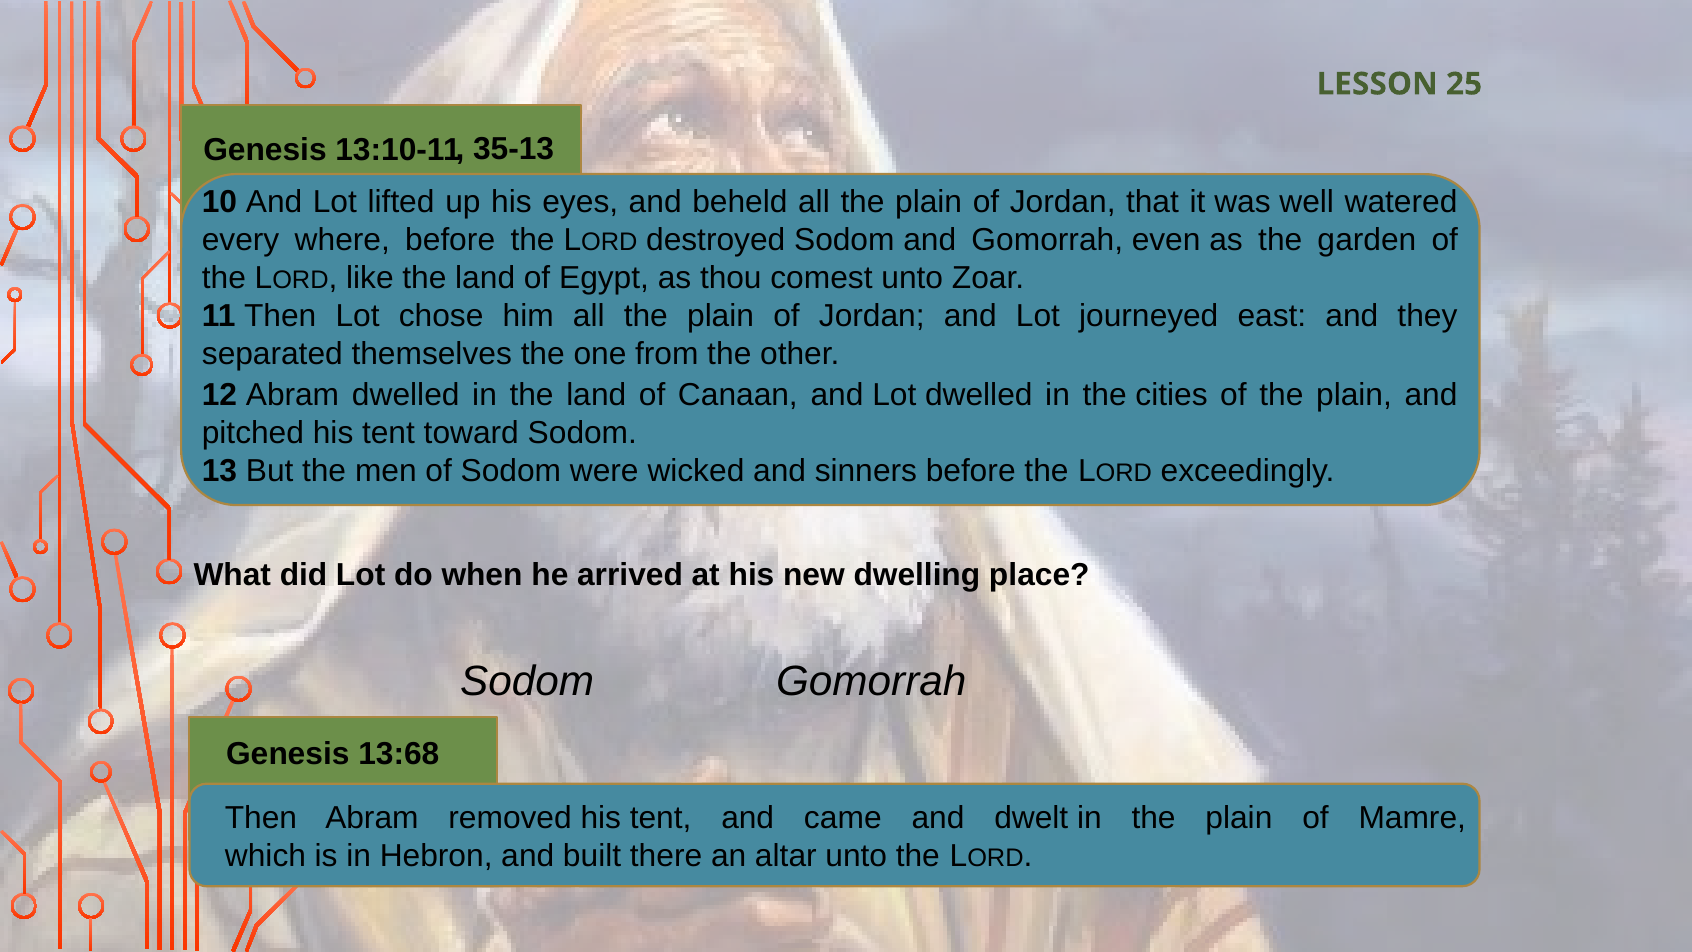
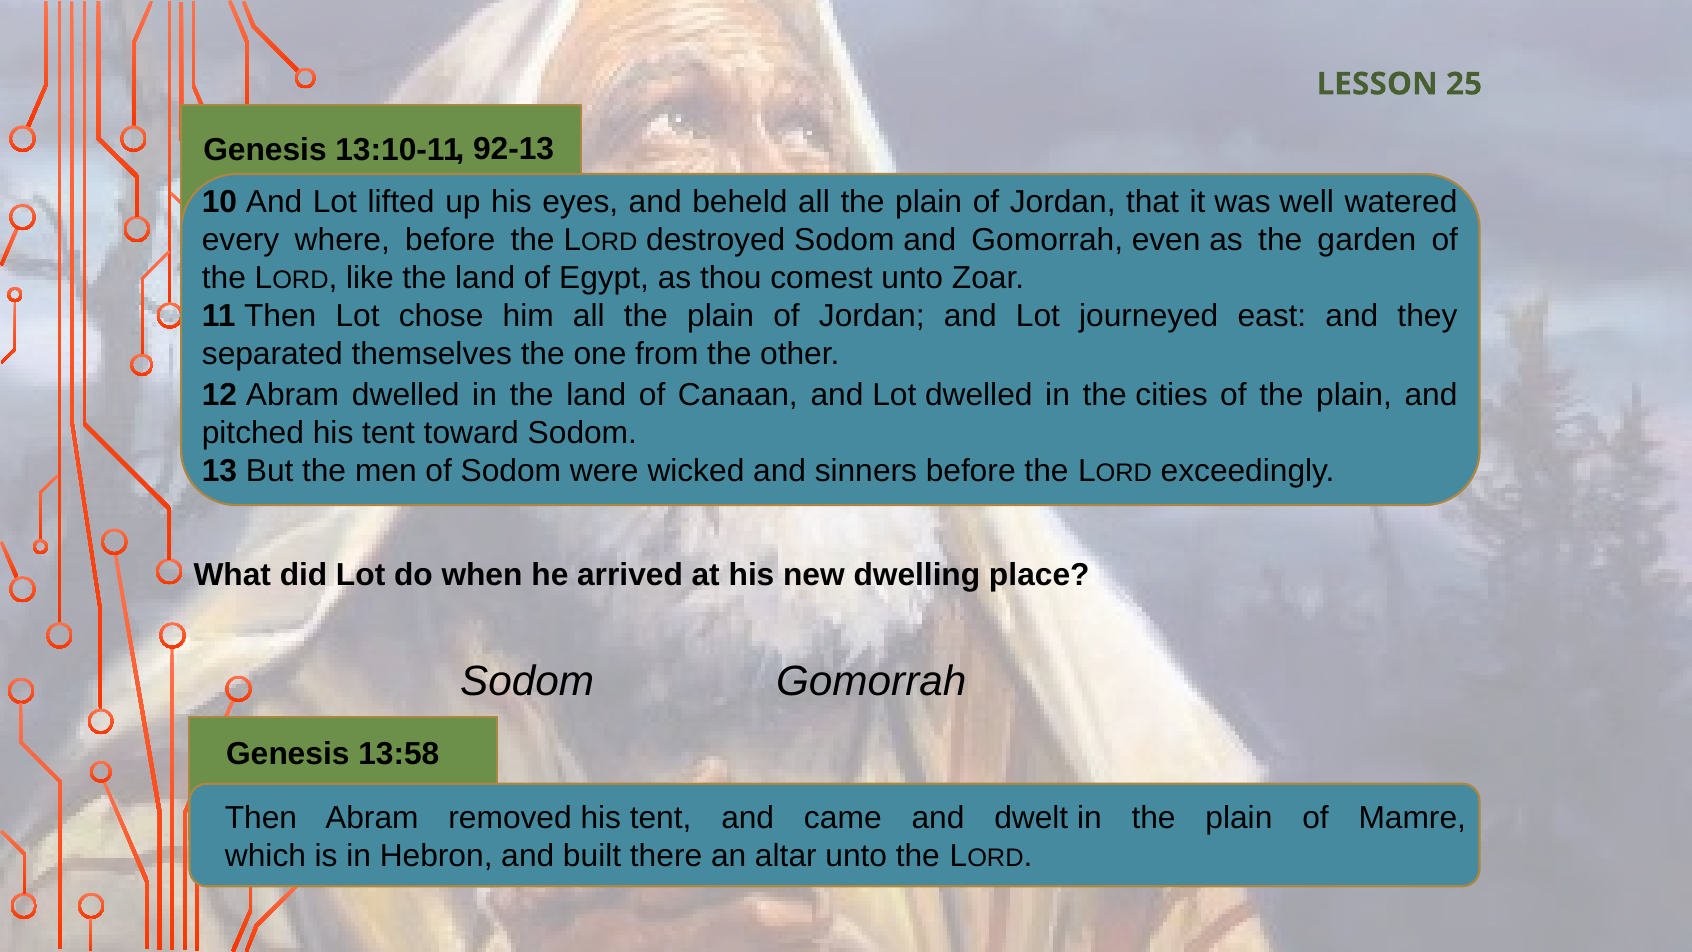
35-13: 35-13 -> 92-13 (514, 149)
13:68: 13:68 -> 13:58 (399, 754)
